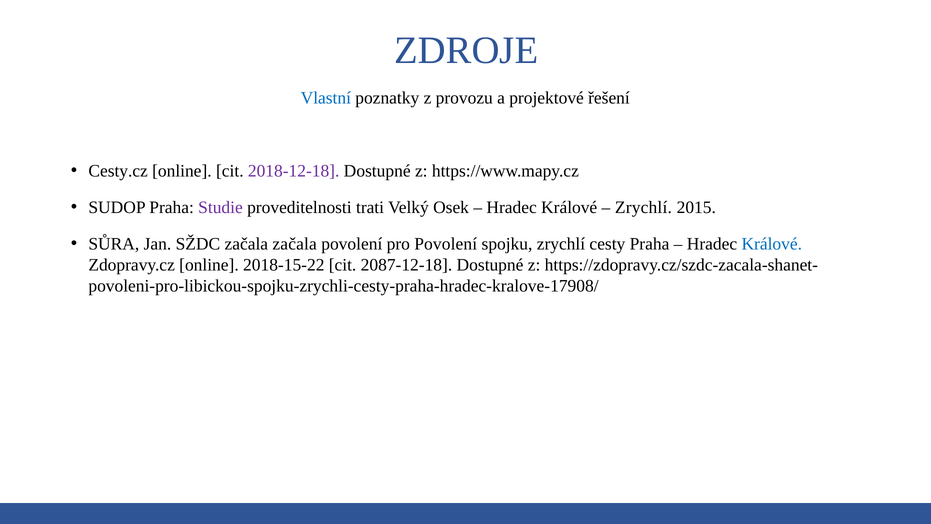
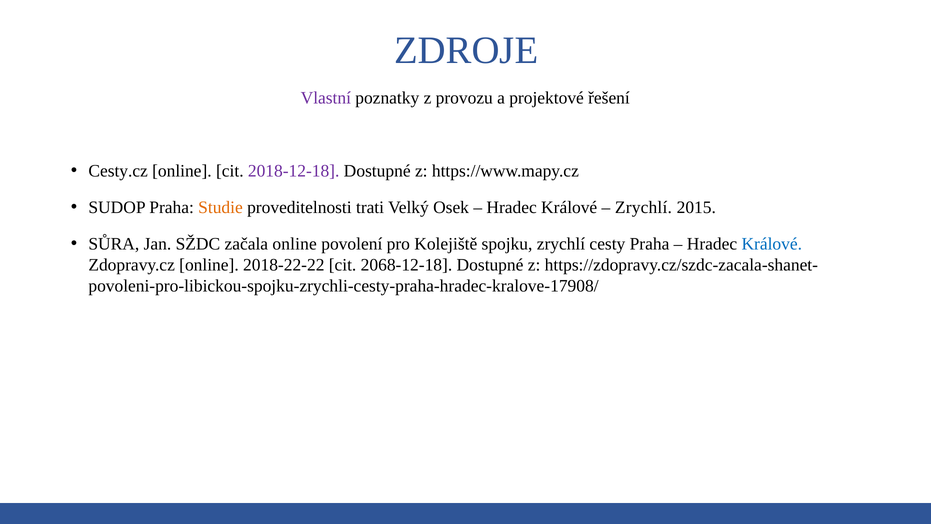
Vlastní colour: blue -> purple (326, 98)
Studie colour: purple -> orange (220, 207)
začala začala: začala -> online (295, 244)
pro Povolení: Povolení -> Kolejiště (446, 244)
2018-15-22: 2018-15-22 -> 2018-22-22 (284, 265)
2087-12-18: 2087-12-18 -> 2068-12-18 (406, 265)
